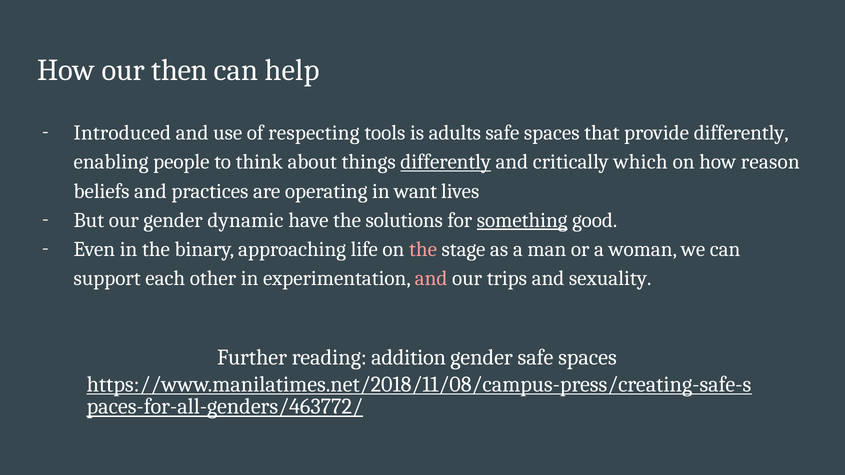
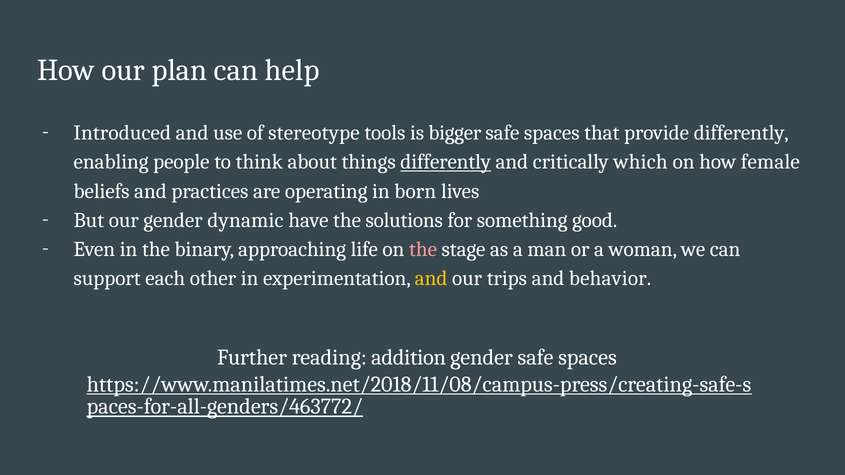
then: then -> plan (179, 70)
respecting: respecting -> stereotype (314, 133)
adults: adults -> bigger (455, 133)
reason: reason -> female (770, 162)
want: want -> born (415, 191)
something underline: present -> none (522, 220)
and colour: pink -> yellow (431, 279)
sexuality: sexuality -> behavior (610, 279)
